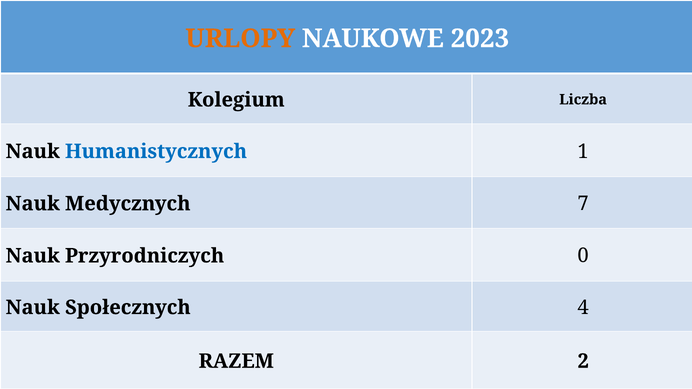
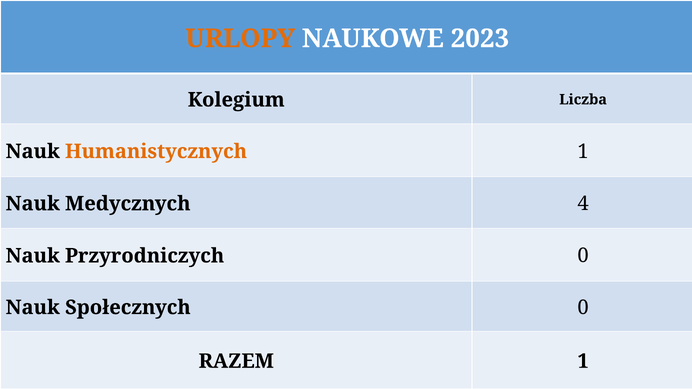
Humanistycznych colour: blue -> orange (156, 152)
7: 7 -> 4 (583, 204)
Społecznych 4: 4 -> 0 (583, 308)
RAZEM 2: 2 -> 1 (583, 361)
